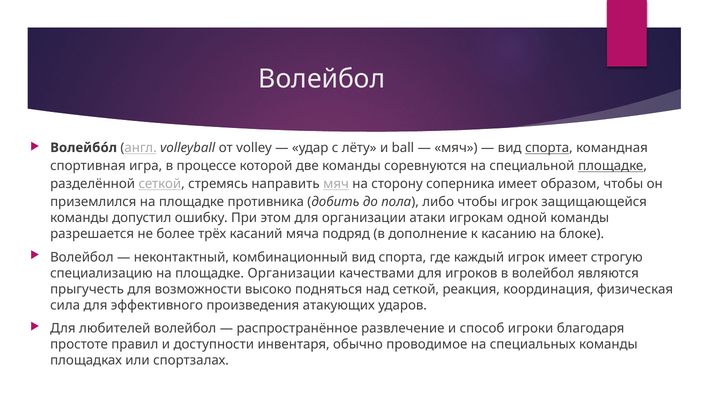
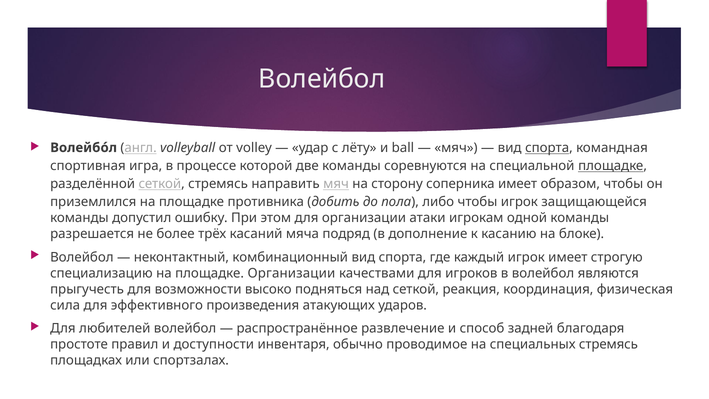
игроки: игроки -> задней (531, 328)
специальных команды: команды -> стремясь (608, 344)
